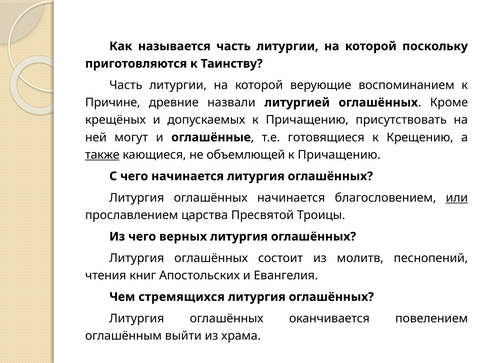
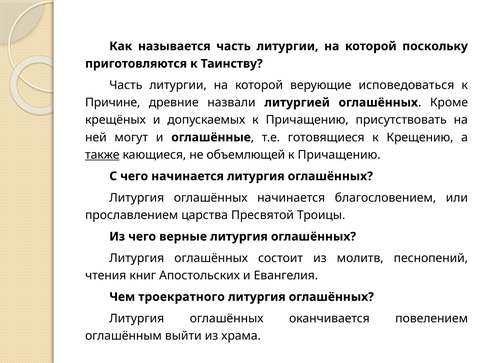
воспоминанием: воспоминанием -> исповедоваться (406, 85)
или underline: present -> none (457, 198)
верных: верных -> верные (183, 237)
стремящихся: стремящихся -> троекратного (182, 297)
